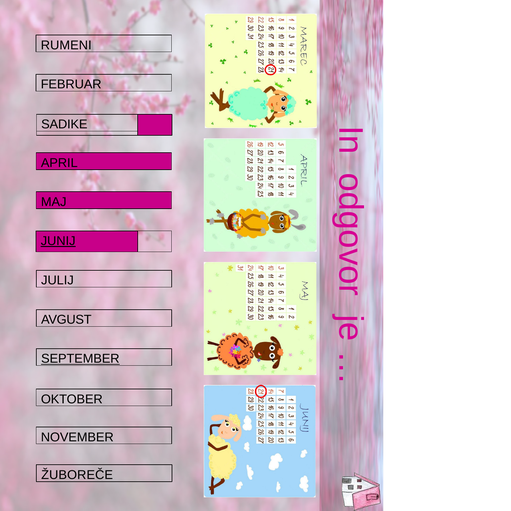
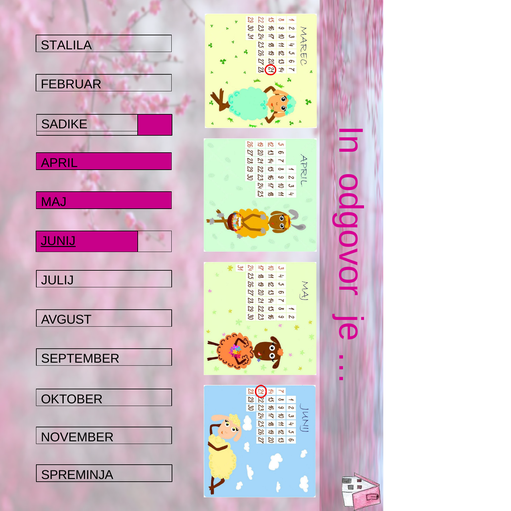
RUMENI: RUMENI -> STALILA (66, 45)
SEPTEMBER underline: present -> none (80, 359)
ŽUBOREČE: ŽUBOREČE -> SPREMINJA (77, 475)
